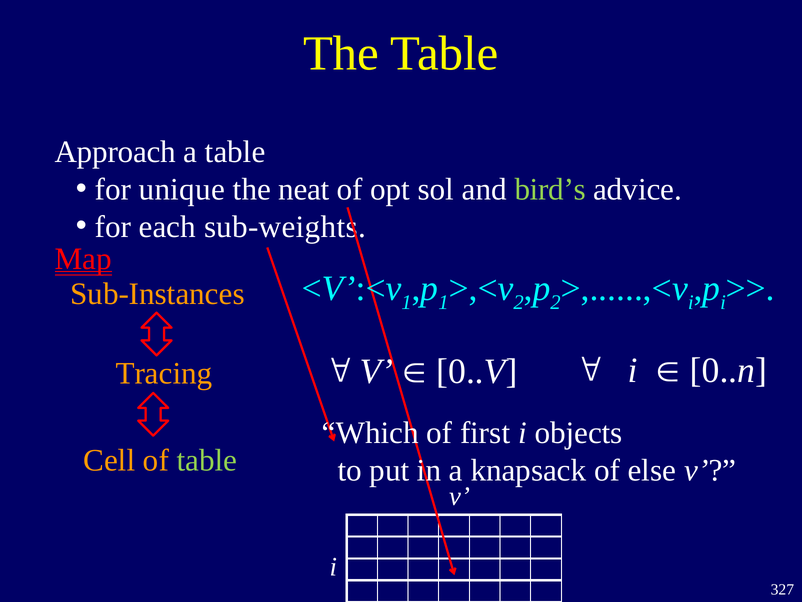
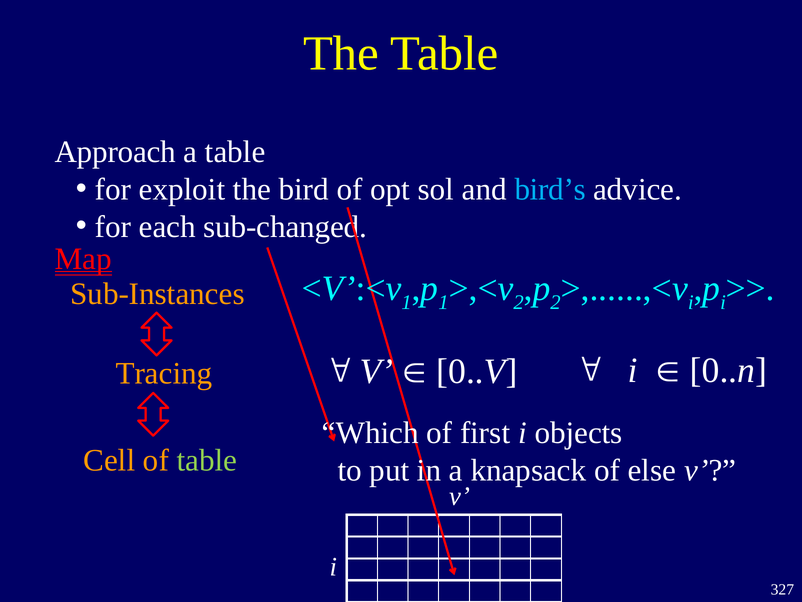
unique: unique -> exploit (182, 189)
neat: neat -> bird (304, 189)
bird’s colour: light green -> light blue (550, 189)
sub-weights: sub-weights -> sub-changed (285, 227)
